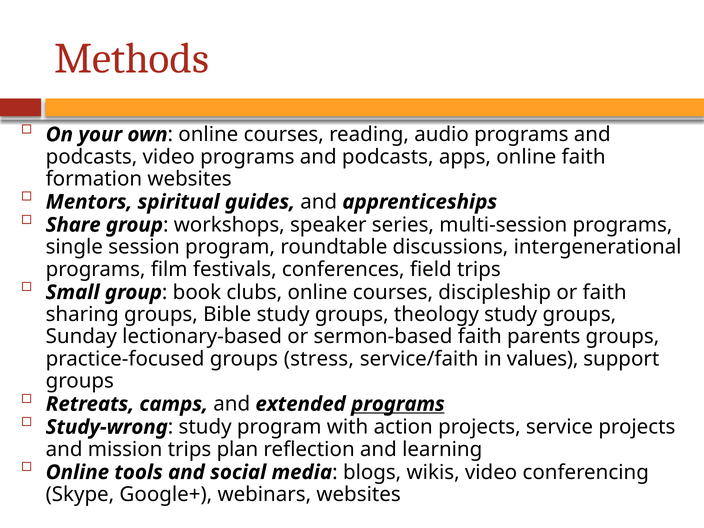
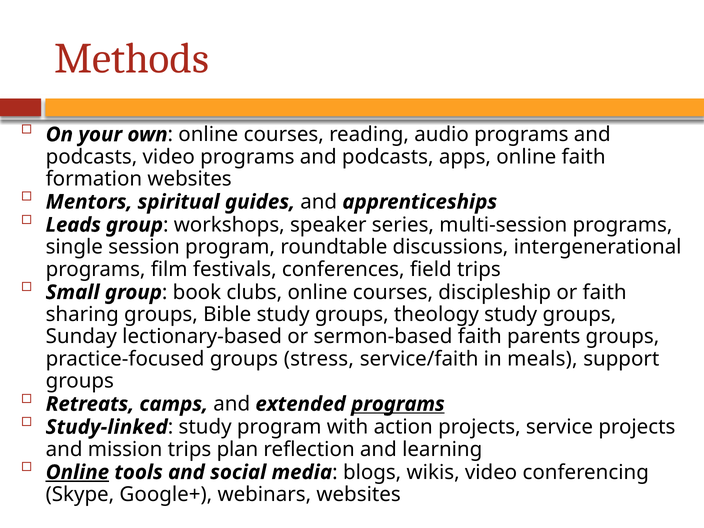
Share: Share -> Leads (73, 225)
values: values -> meals (542, 359)
Study-wrong: Study-wrong -> Study-linked (107, 427)
Online underline: none -> present (77, 472)
